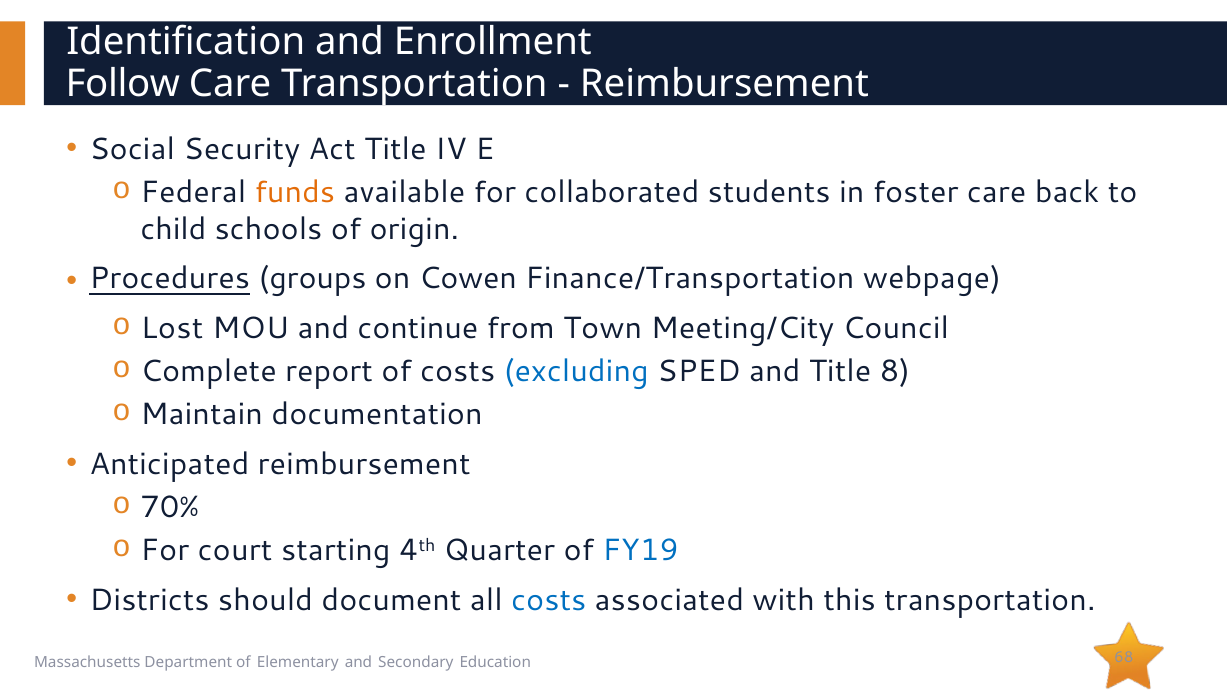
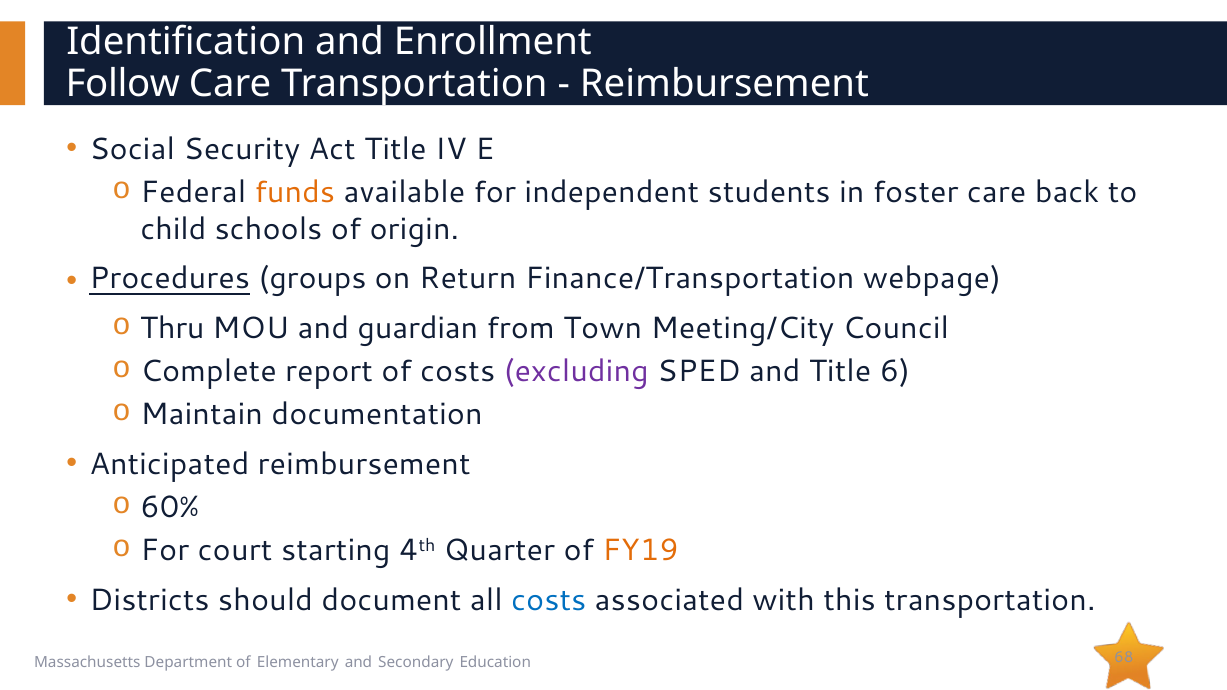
collaborated: collaborated -> independent (612, 192)
Cowen: Cowen -> Return (468, 279)
Lost: Lost -> Thru (172, 328)
continue: continue -> guardian (418, 328)
excluding colour: blue -> purple (576, 372)
8: 8 -> 6 (895, 372)
70%: 70% -> 60% (170, 508)
FY19 colour: blue -> orange (641, 551)
